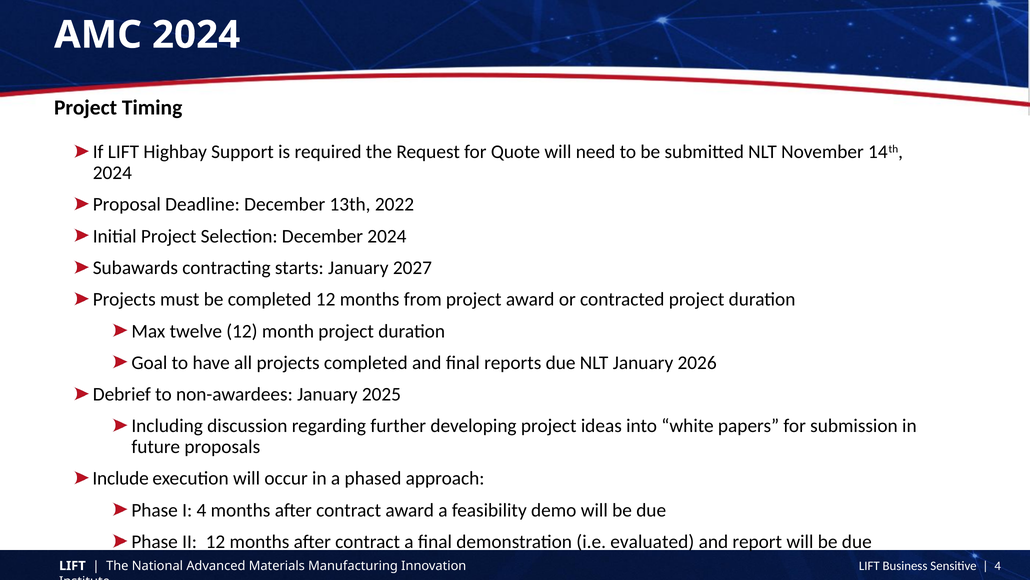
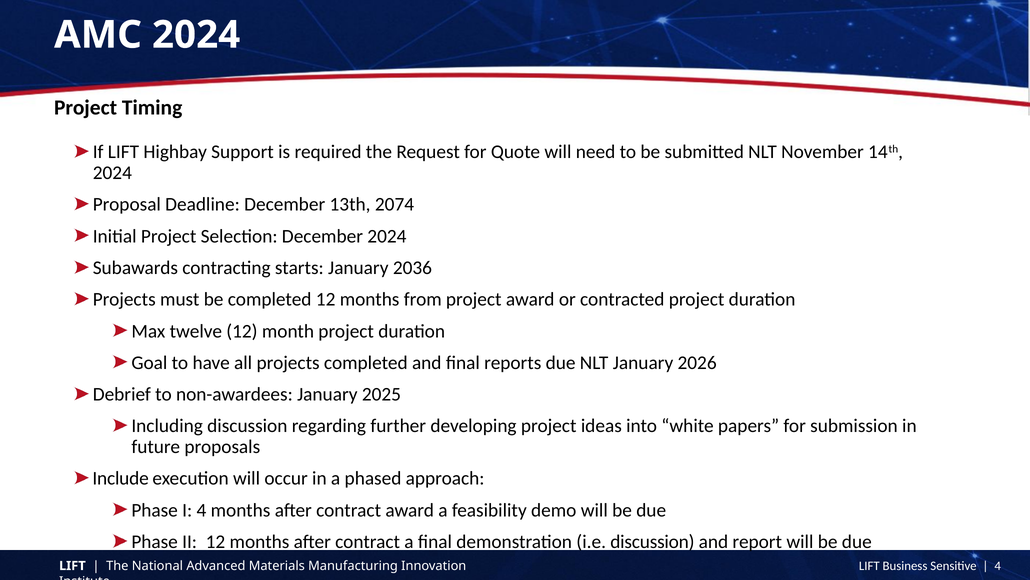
2022: 2022 -> 2074 (395, 204)
2027: 2027 -> 2036 (412, 268)
i.e evaluated: evaluated -> discussion (652, 541)
